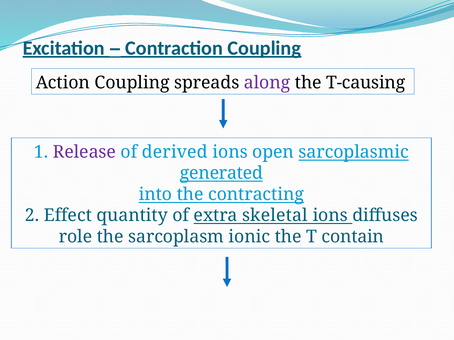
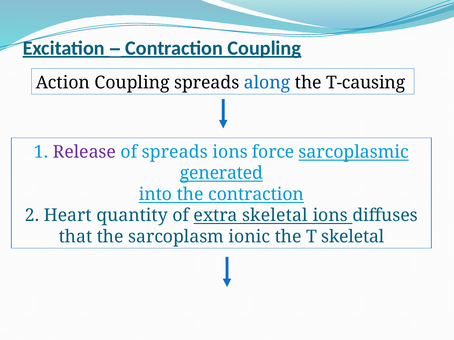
along colour: purple -> blue (267, 83)
of derived: derived -> spreads (175, 152)
open: open -> force (273, 152)
the contracting: contracting -> contraction (256, 195)
Effect: Effect -> Heart (68, 216)
role: role -> that (76, 237)
T contain: contain -> skeletal (353, 237)
